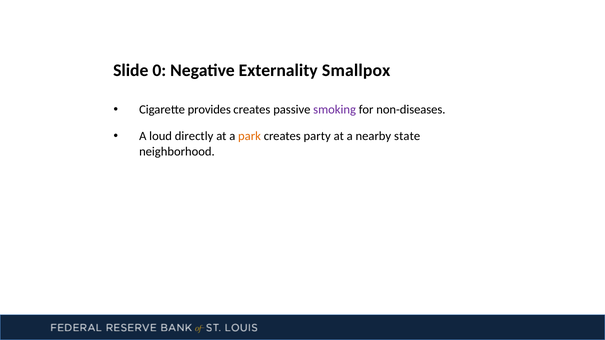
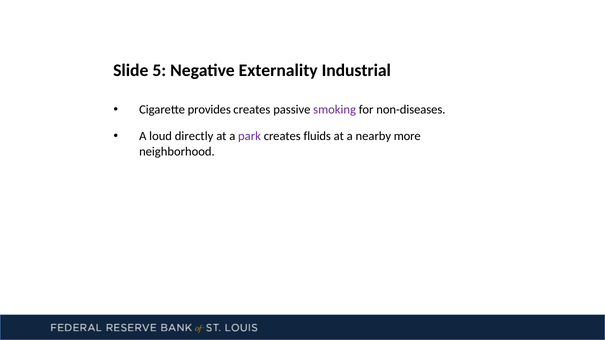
0: 0 -> 5 (159, 71)
Smallpox: Smallpox -> Industrial (356, 71)
park colour: orange -> purple (250, 136)
party: party -> fluids (317, 136)
state: state -> more (407, 136)
